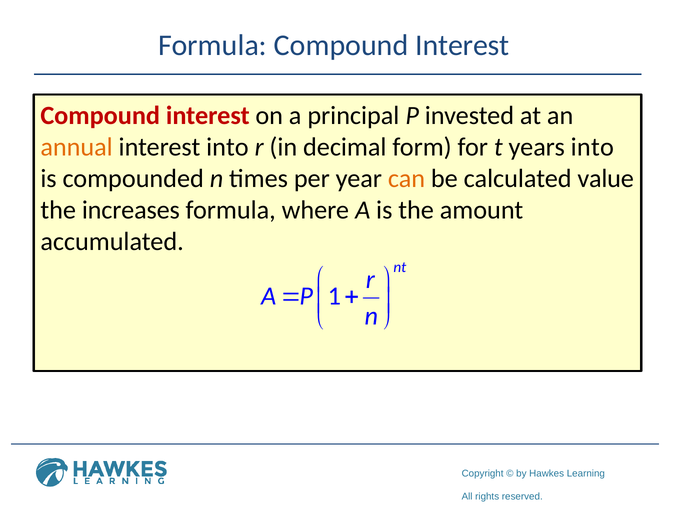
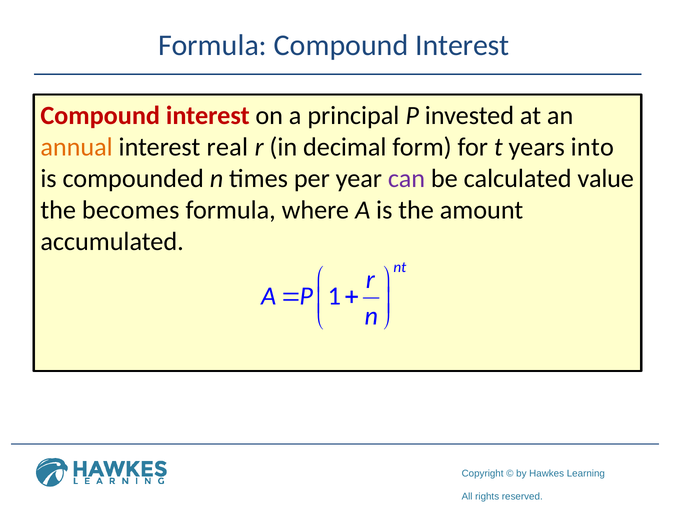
interest into: into -> real (227, 147)
can colour: orange -> purple (407, 178)
increases: increases -> becomes (131, 210)
